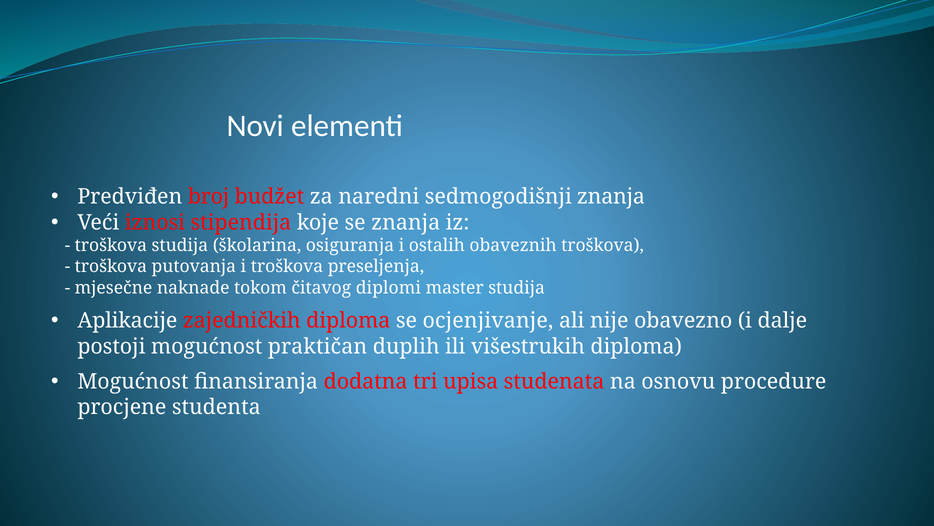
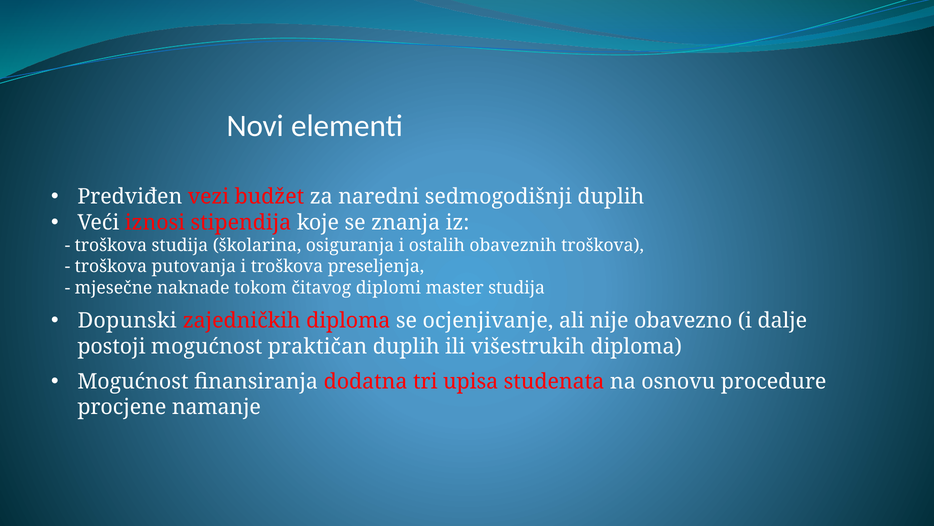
broj: broj -> vezi (209, 197)
sedmogodišnji znanja: znanja -> duplih (611, 197)
Aplikacije: Aplikacije -> Dopunski (127, 320)
studenta: studenta -> namanje (216, 407)
